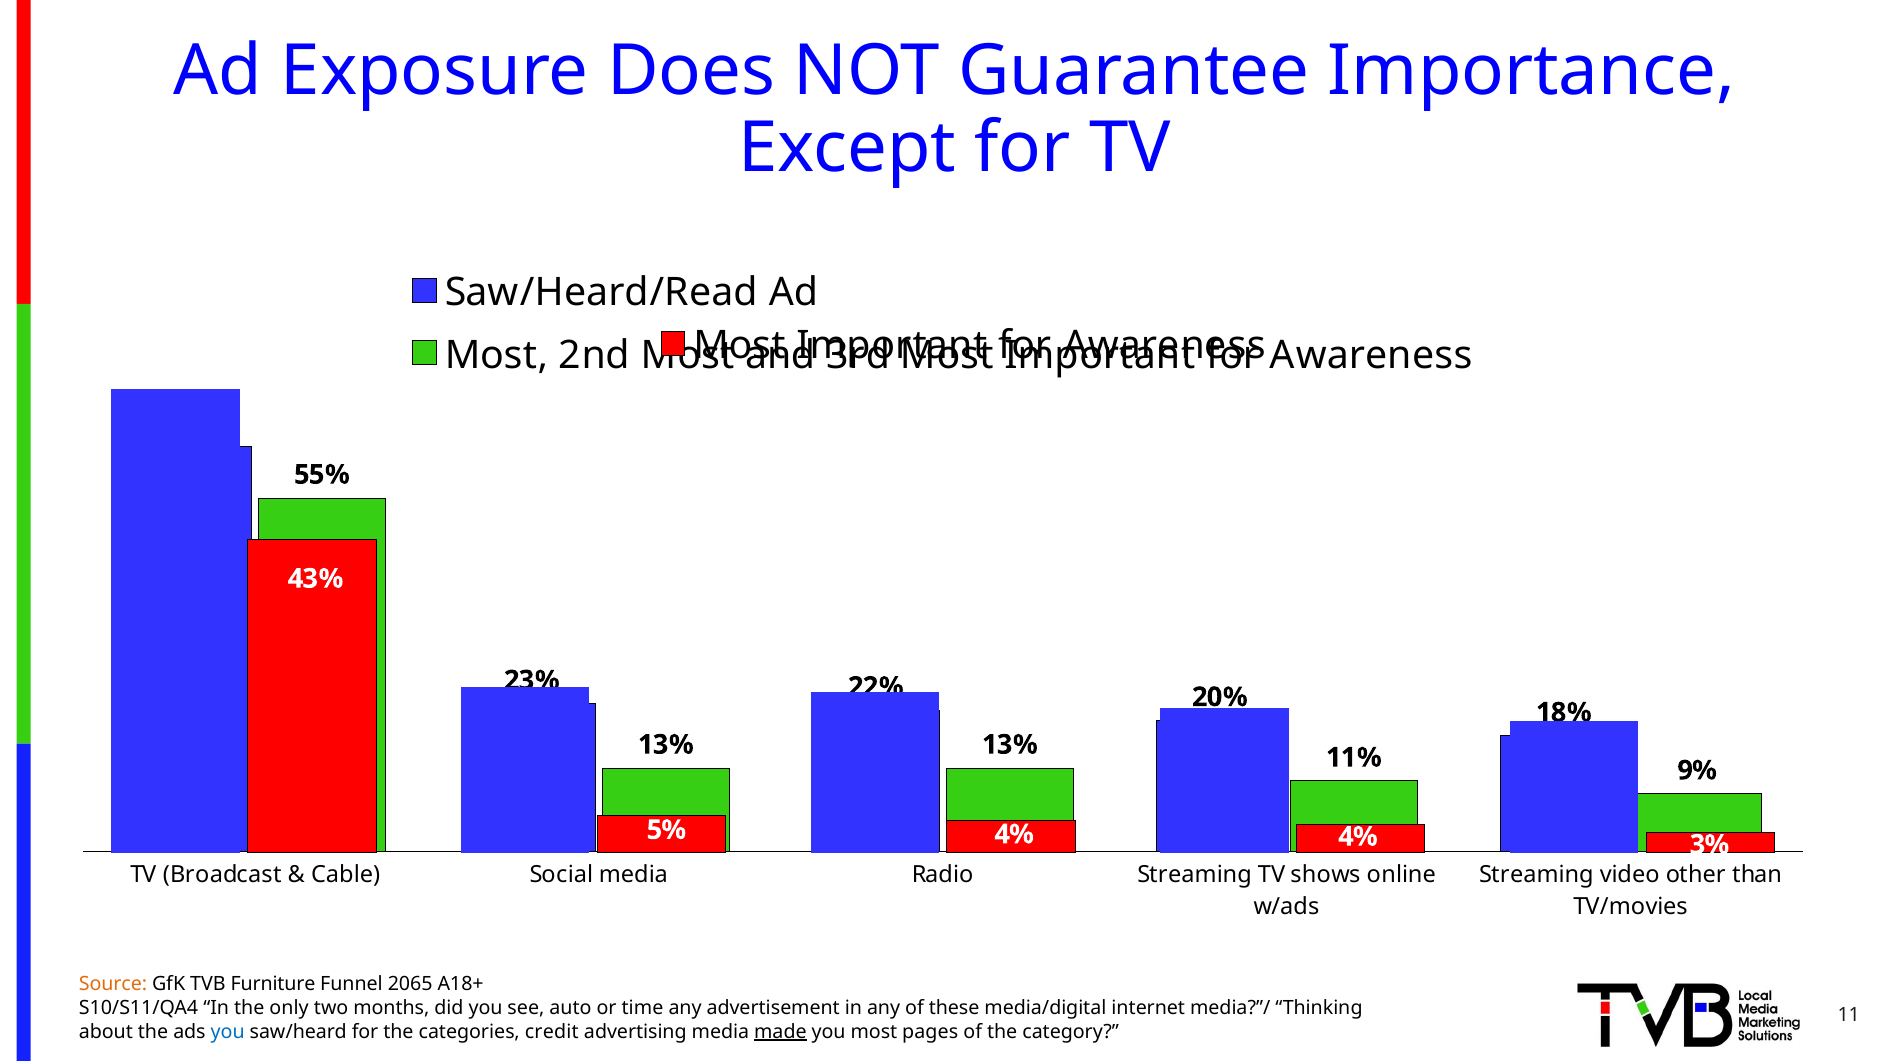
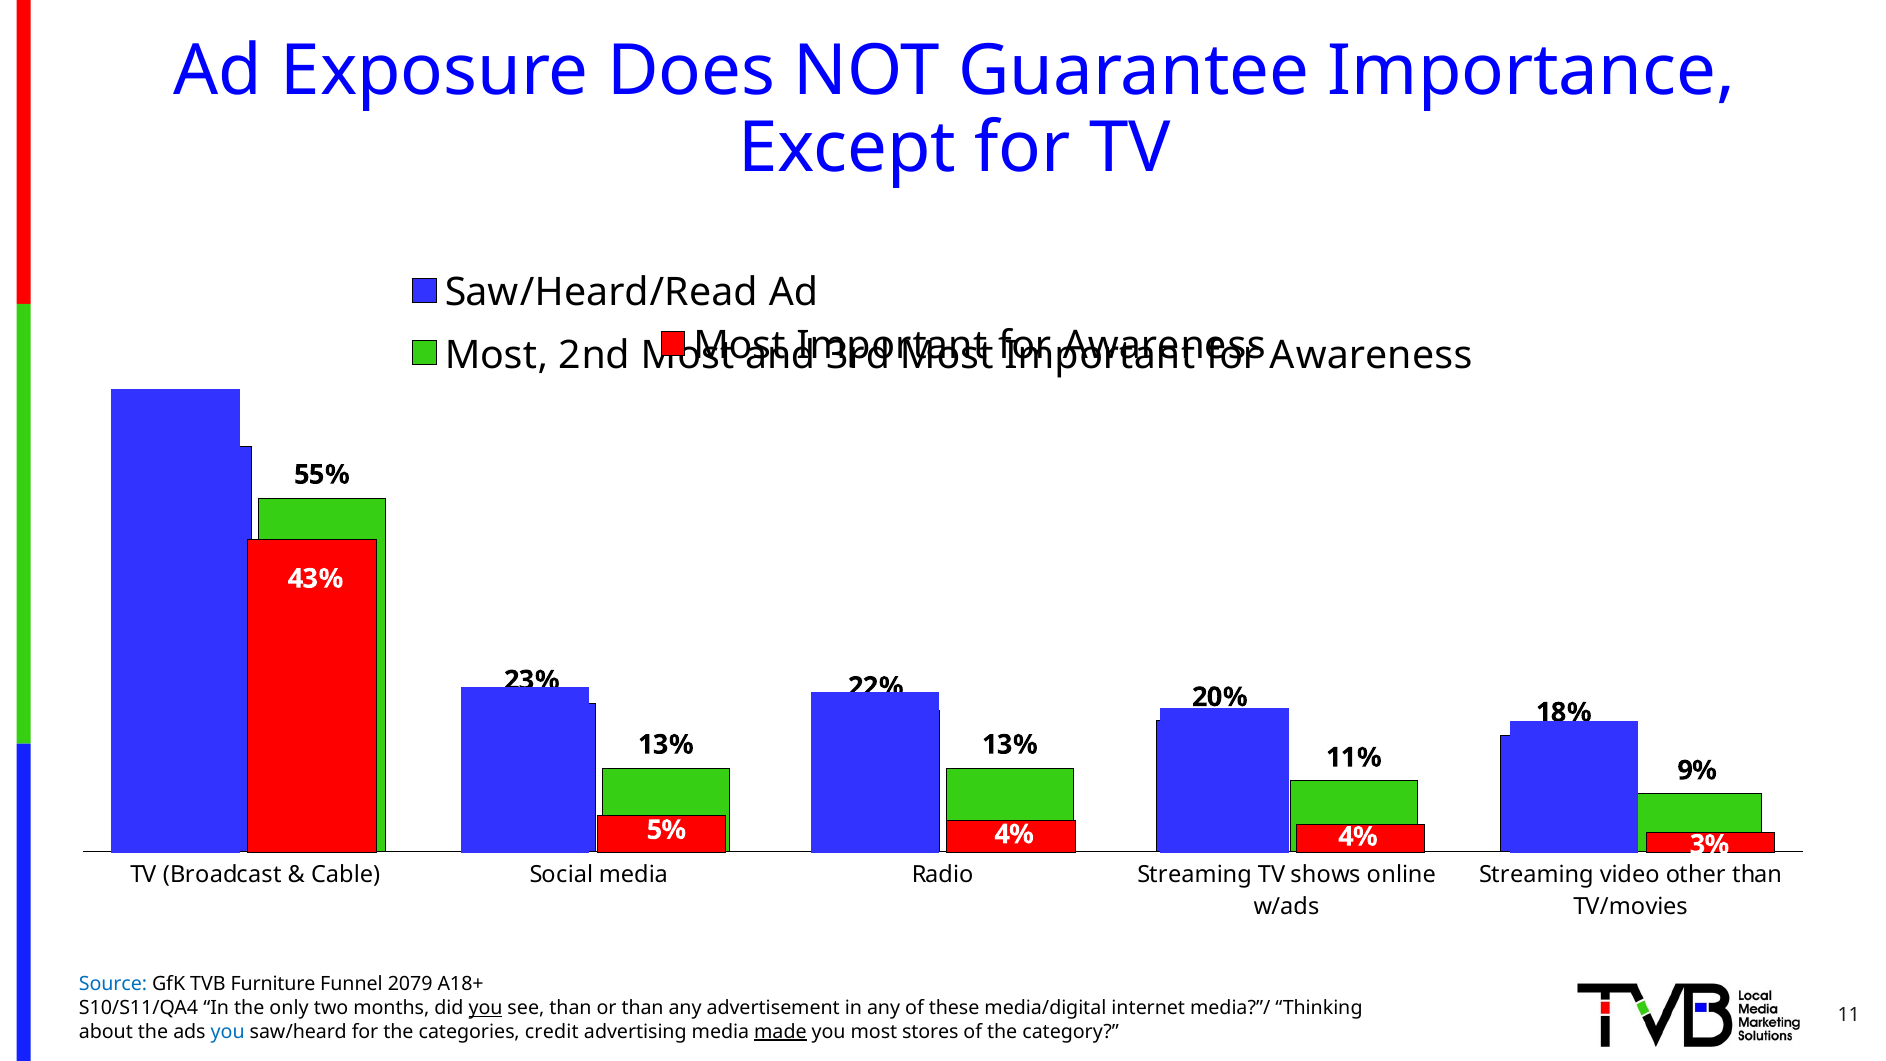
Source colour: orange -> blue (113, 984)
2065: 2065 -> 2079 (410, 984)
you underline: none -> present (486, 1008)
see auto: auto -> than (571, 1008)
or time: time -> than (643, 1008)
pages: pages -> stores (930, 1031)
